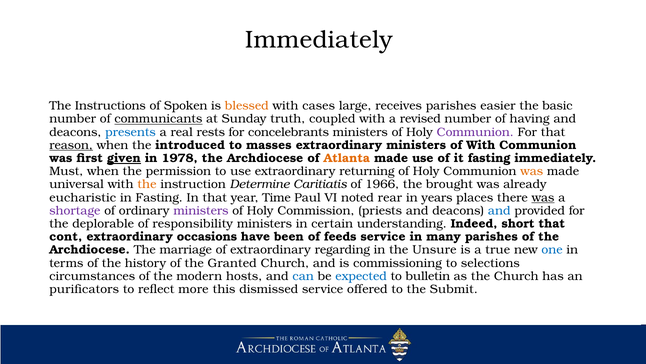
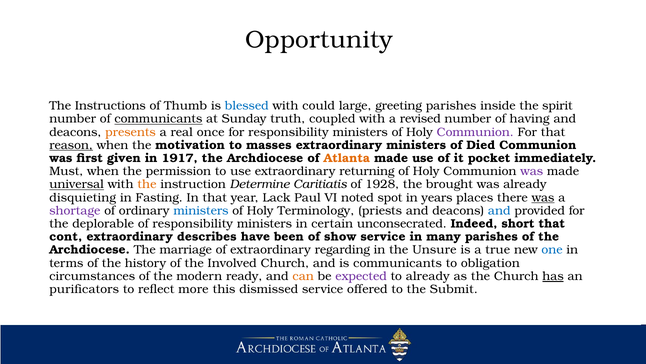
Immediately: Immediately -> Opportunity (319, 40)
Spoken: Spoken -> Thumb (186, 106)
blessed colour: orange -> blue (247, 106)
cases: cases -> could (319, 106)
receives: receives -> greeting (399, 106)
easier: easier -> inside (498, 106)
basic: basic -> spirit (557, 106)
presents colour: blue -> orange (130, 132)
rests: rests -> once (211, 132)
for concelebrants: concelebrants -> responsibility (288, 132)
introduced: introduced -> motivation (190, 145)
of With: With -> Died (481, 145)
given underline: present -> none (124, 158)
1978: 1978 -> 1917 (180, 158)
it fasting: fasting -> pocket (489, 158)
was colour: orange -> purple (532, 171)
universal underline: none -> present (77, 184)
1966: 1966 -> 1928 (382, 184)
eucharistic: eucharistic -> disquieting (83, 197)
Time: Time -> Lack (276, 197)
rear: rear -> spot (390, 197)
ministers colour: purple -> blue (201, 210)
Commission: Commission -> Terminology (316, 210)
understanding: understanding -> unconsecrated (402, 223)
occasions: occasions -> describes (207, 236)
feeds: feeds -> show (340, 236)
Granted: Granted -> Involved (232, 263)
is commissioning: commissioning -> communicants (397, 263)
selections: selections -> obligation (490, 263)
hosts: hosts -> ready (244, 276)
can colour: blue -> orange (303, 276)
expected colour: blue -> purple (361, 276)
to bulletin: bulletin -> already (428, 276)
has underline: none -> present (553, 276)
